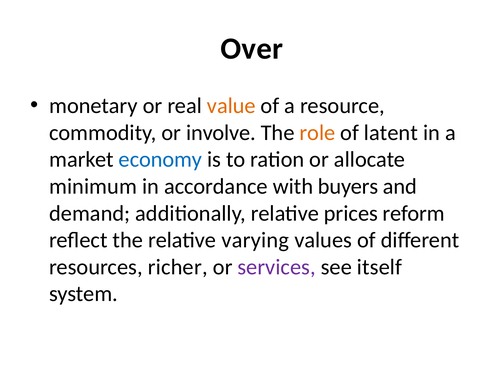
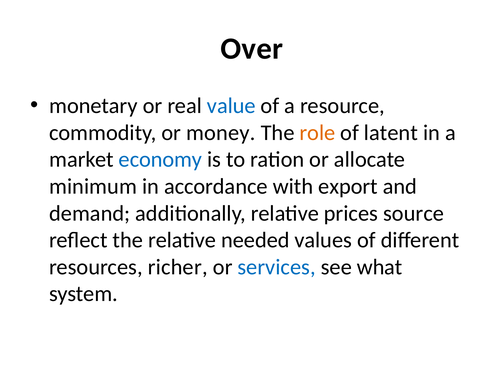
value colour: orange -> blue (231, 106)
involve: involve -> money (221, 133)
buyers: buyers -> export (348, 186)
reform: reform -> source (413, 213)
varying: varying -> needed (255, 240)
services colour: purple -> blue (277, 267)
itself: itself -> what (380, 267)
